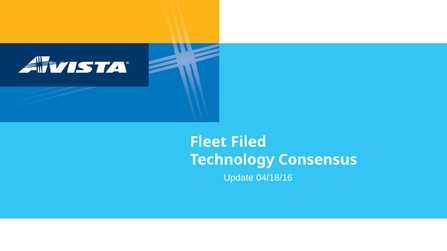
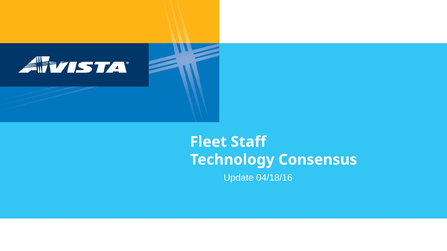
Filed: Filed -> Staff (248, 142)
